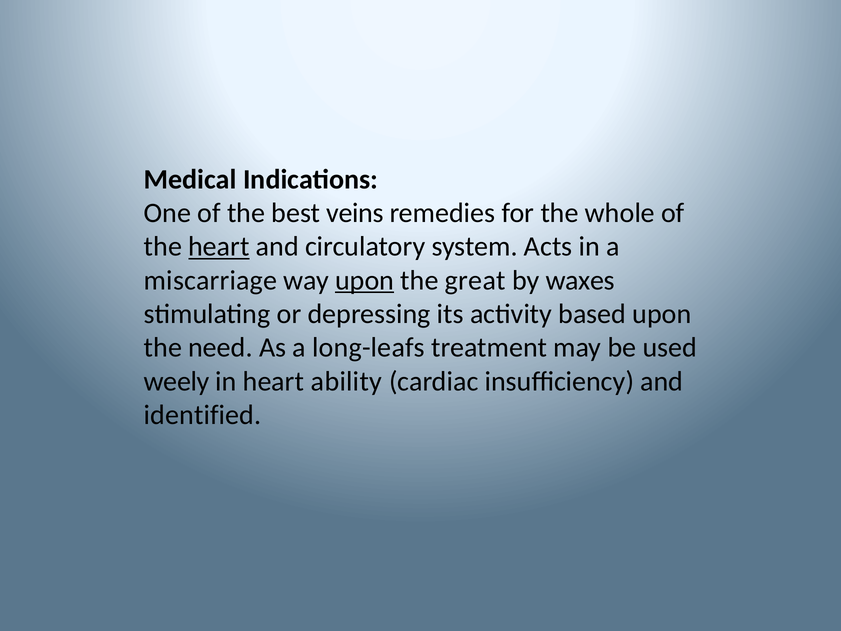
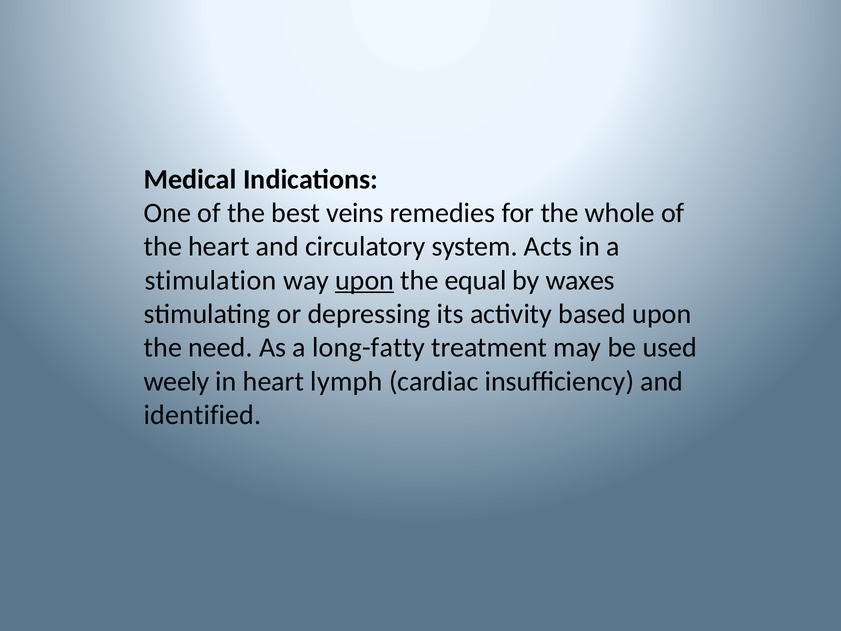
heart underline: present -> none (219, 247)
miscarriage: miscarriage -> stimulation (210, 280)
great: great -> equal (476, 280)
long-leafs: long-leafs -> long-fatty (369, 348)
ability: ability -> lymph (346, 381)
